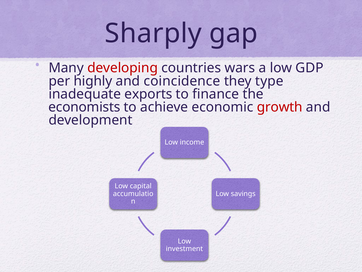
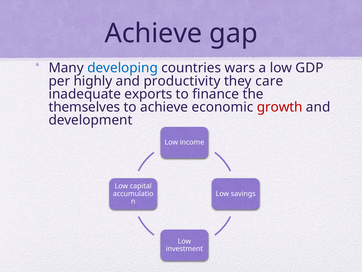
Sharply: Sharply -> Achieve (153, 33)
developing colour: red -> blue (123, 68)
coincidence: coincidence -> productivity (182, 81)
type: type -> care (269, 81)
economists: economists -> themselves (84, 107)
